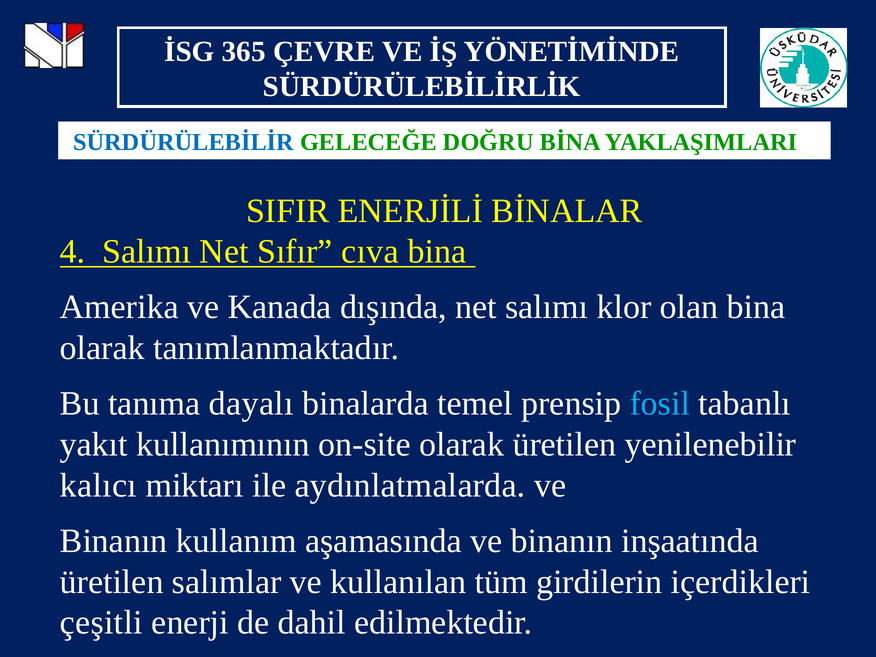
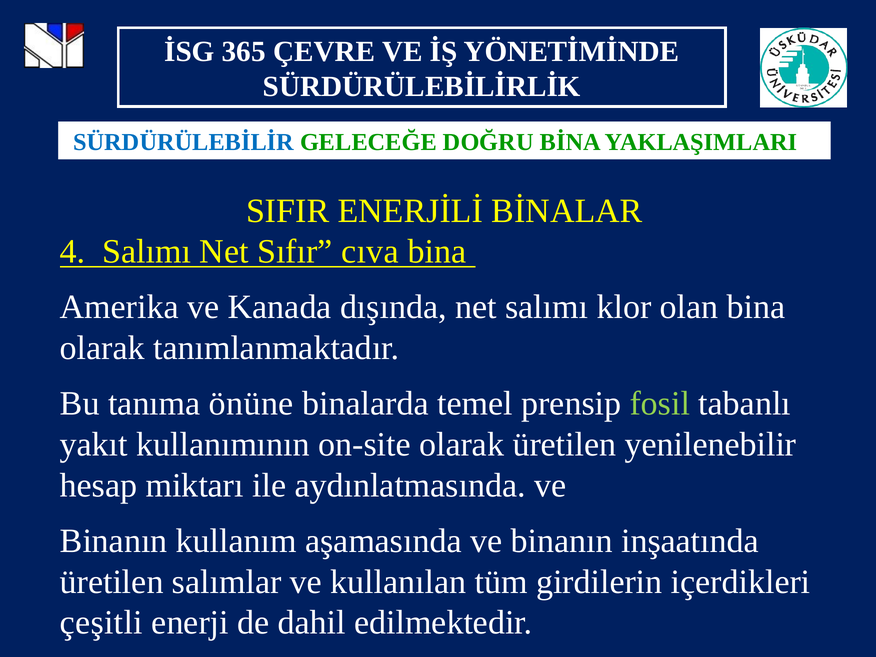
dayalı: dayalı -> önüne (251, 404)
fosil colour: light blue -> light green (660, 404)
kalıcı: kalıcı -> hesap (99, 485)
aydınlatmalarda: aydınlatmalarda -> aydınlatmasında (410, 485)
